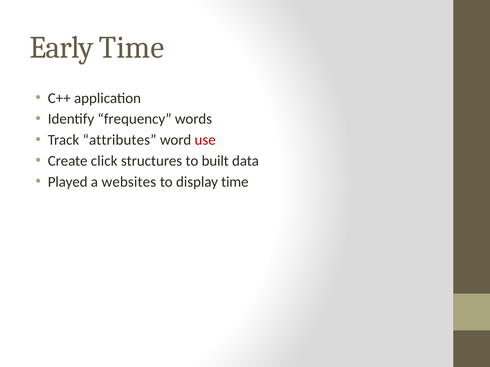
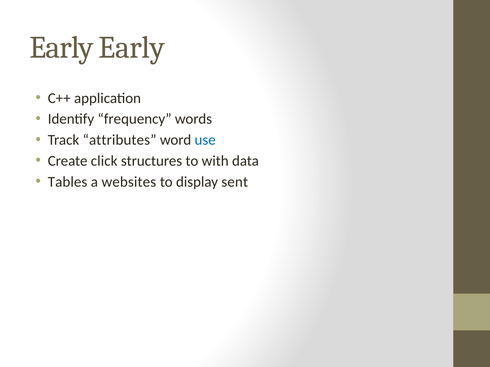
Early Time: Time -> Early (132, 48)
use colour: red -> blue (205, 140)
built: built -> with (215, 161)
Played: Played -> Tables (68, 182)
display time: time -> sent (235, 182)
